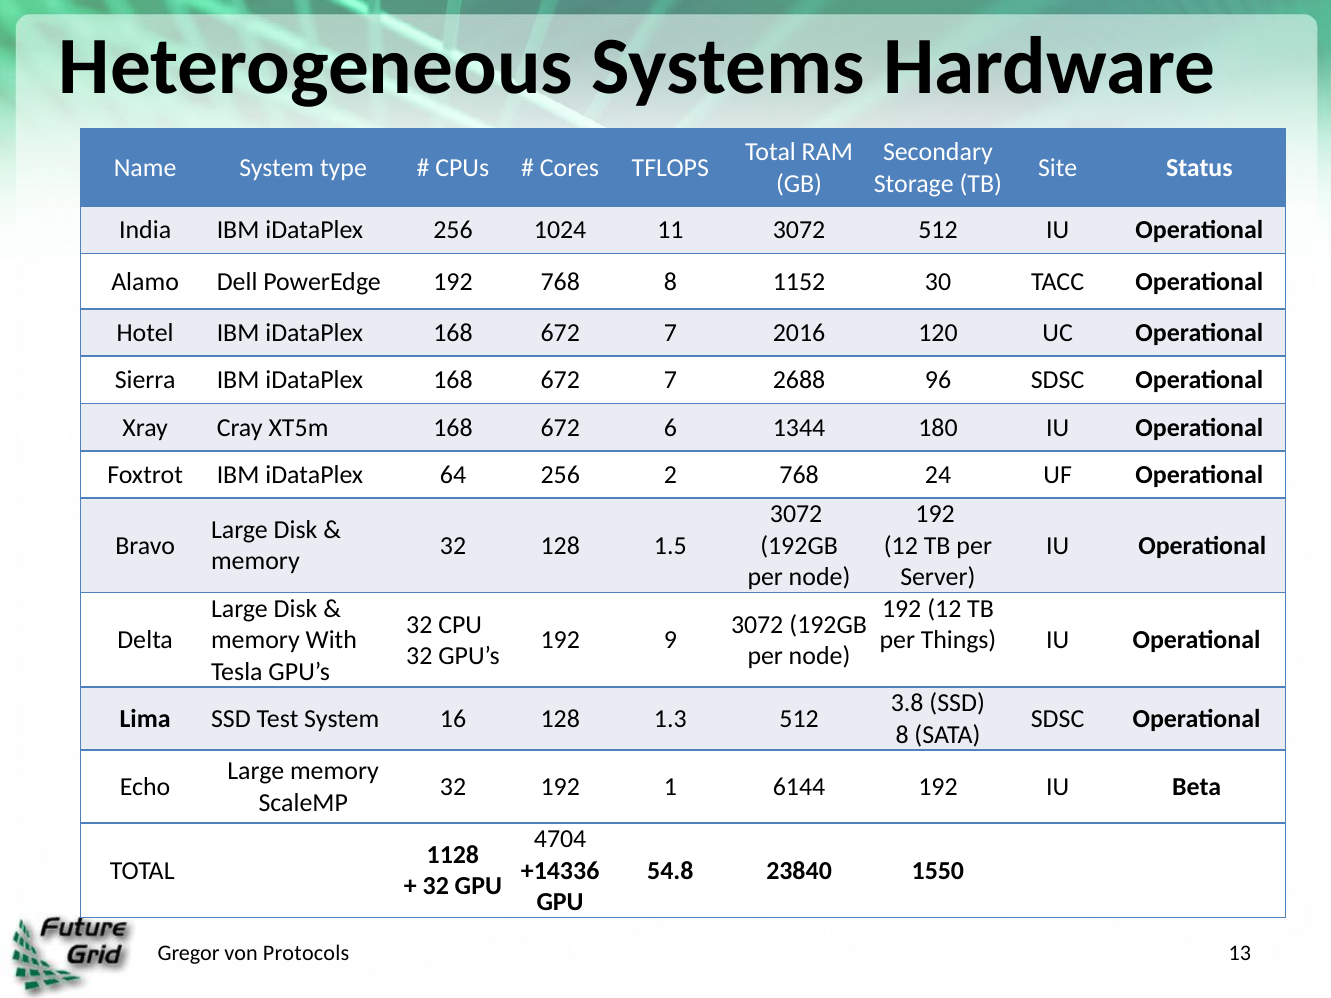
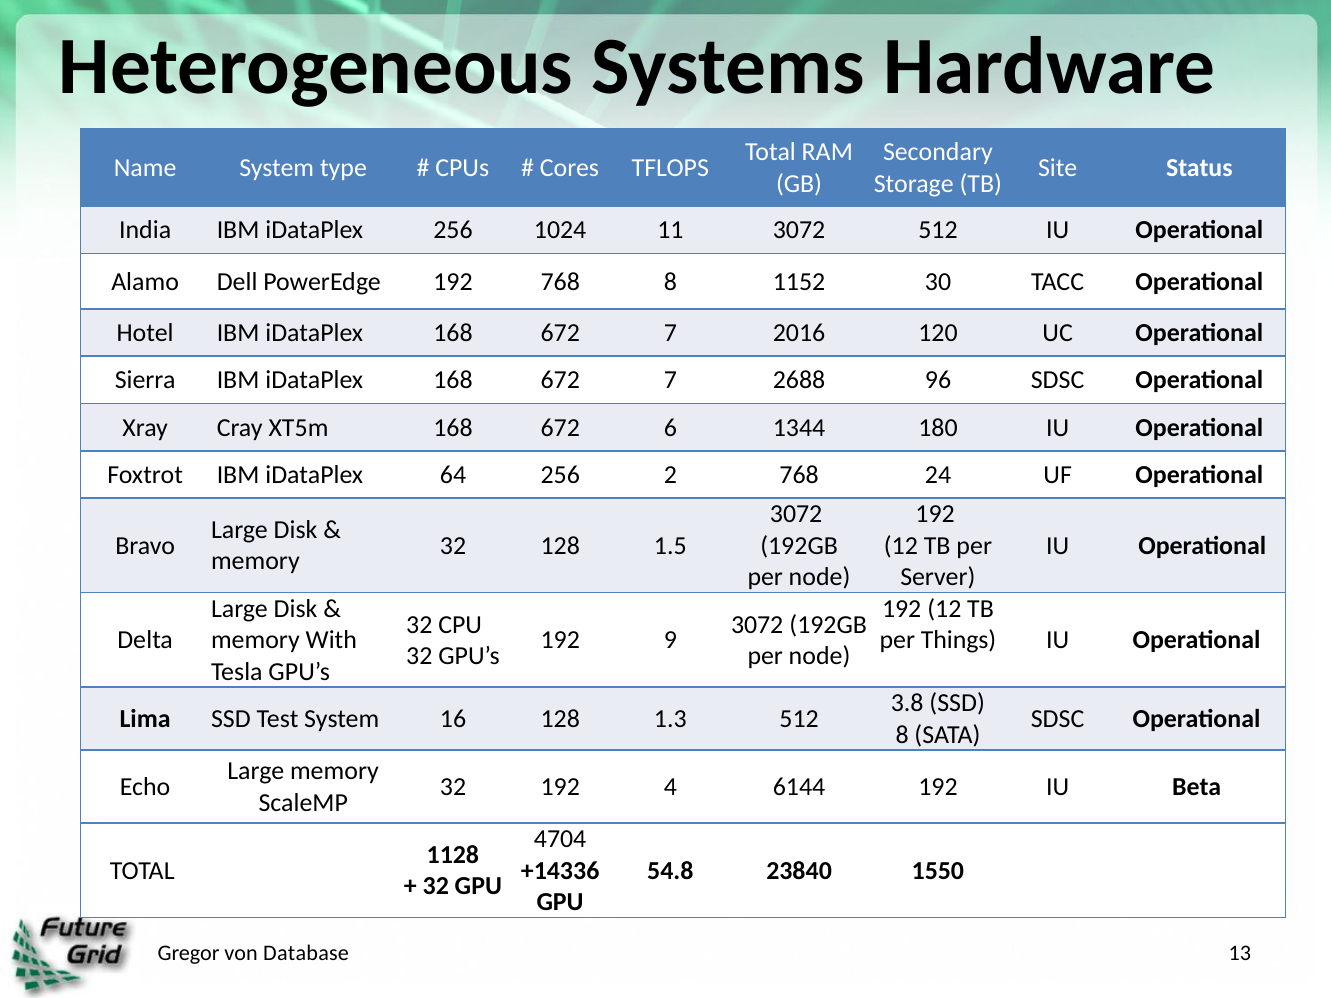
1: 1 -> 4 (670, 787)
Protocols: Protocols -> Database (306, 953)
